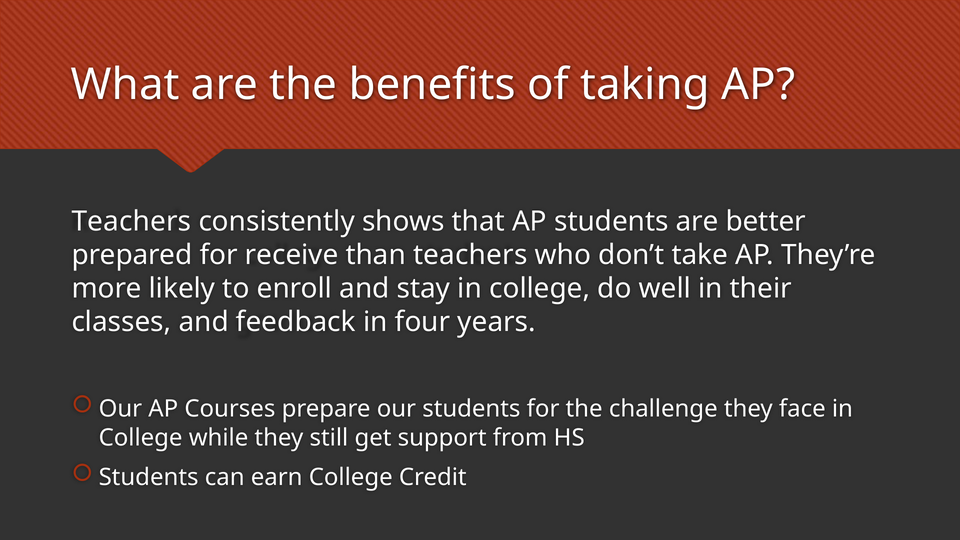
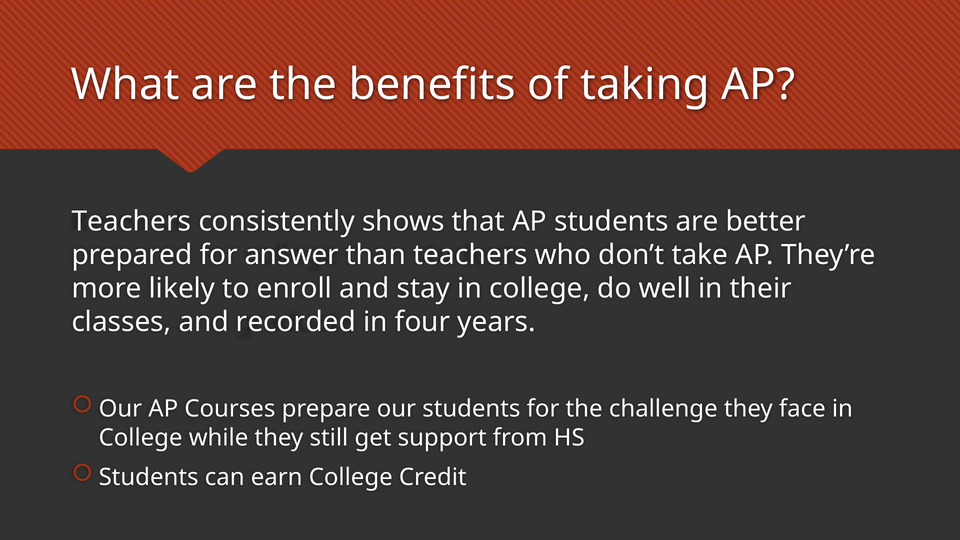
receive: receive -> answer (292, 255)
feedback: feedback -> recorded (296, 322)
